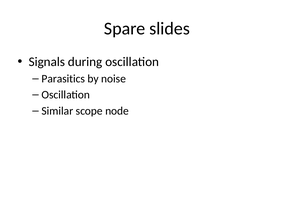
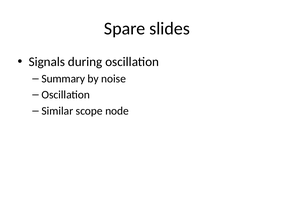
Parasitics: Parasitics -> Summary (63, 79)
